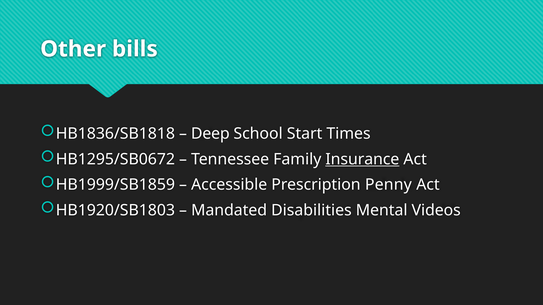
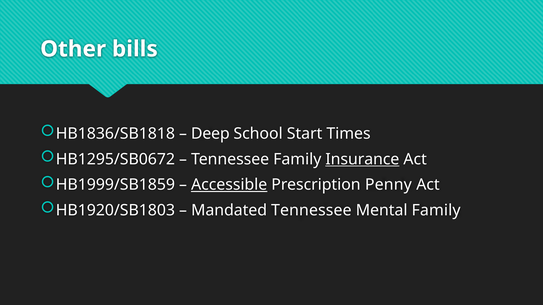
Accessible underline: none -> present (229, 185)
Mandated Disabilities: Disabilities -> Tennessee (311, 211)
Mental Videos: Videos -> Family (436, 211)
